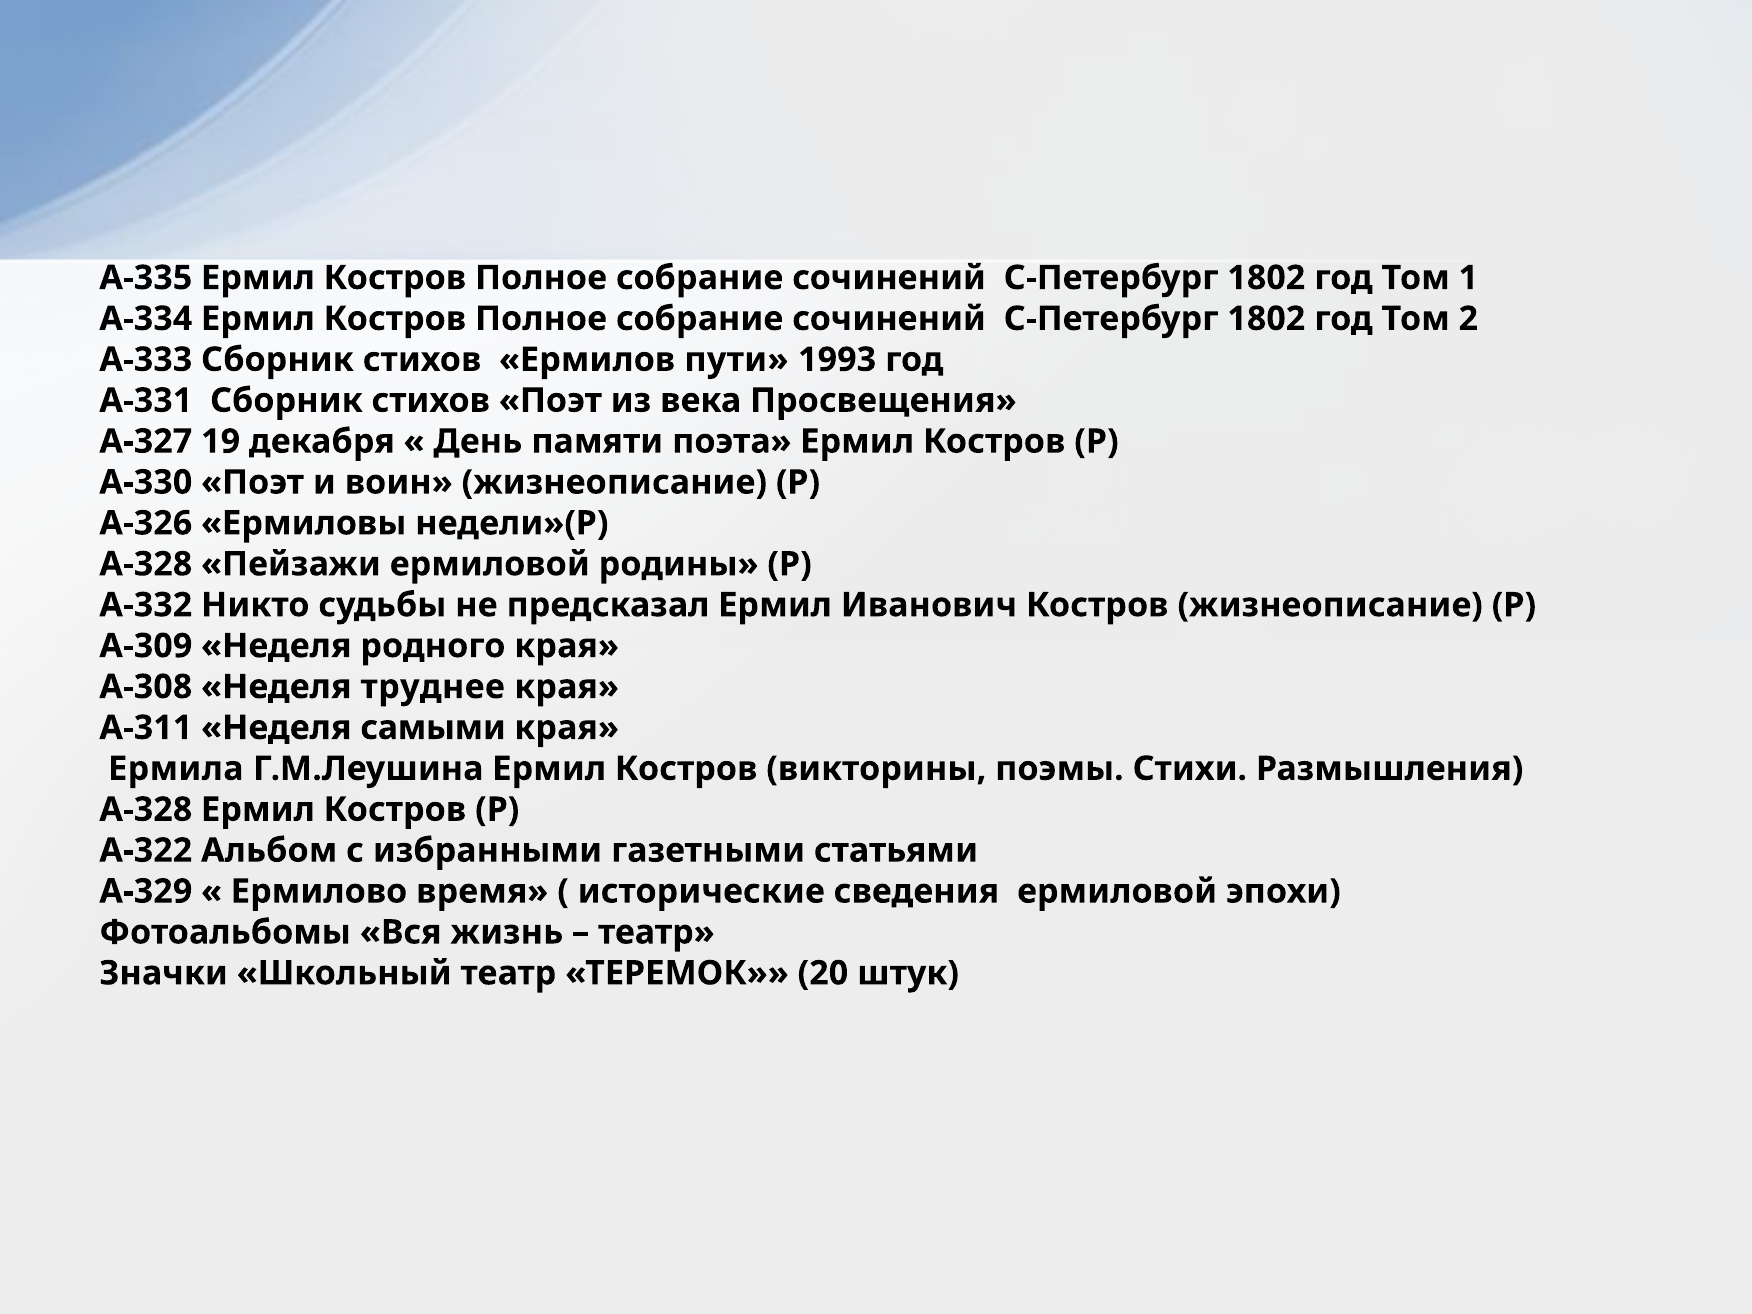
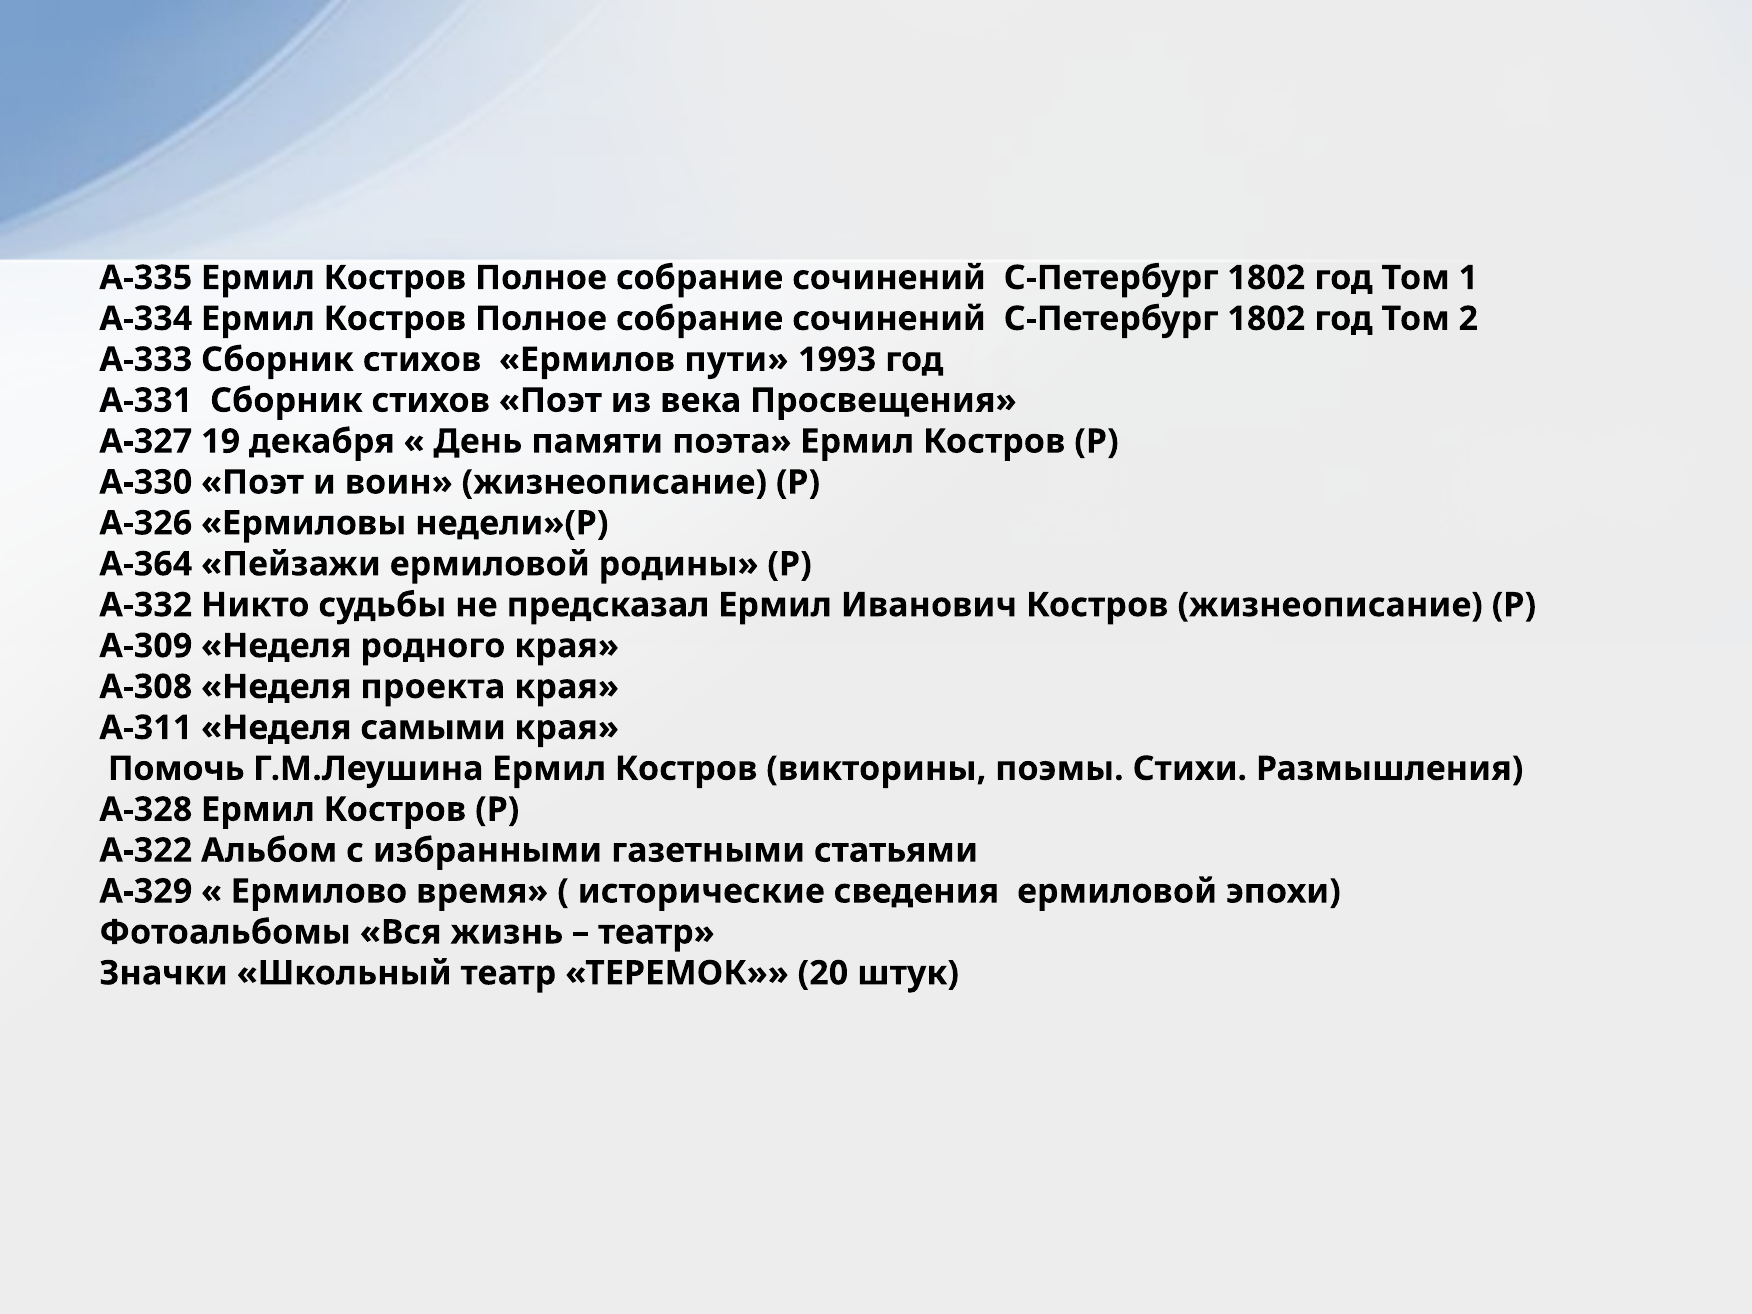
А-328: А-328 -> А-364 (146, 564)
труднее: труднее -> проекта (433, 687)
Ермила: Ермила -> Помочь (176, 769)
